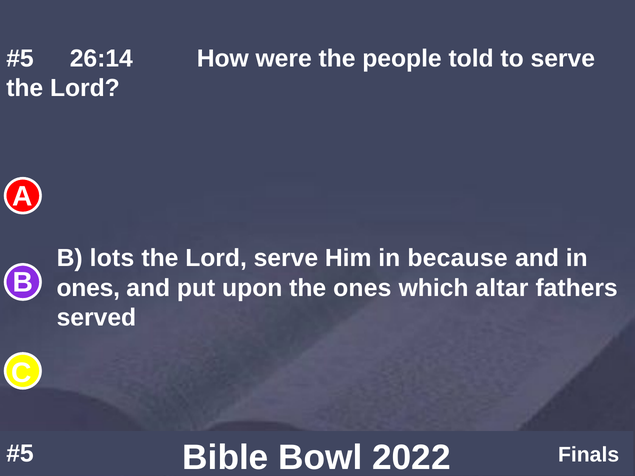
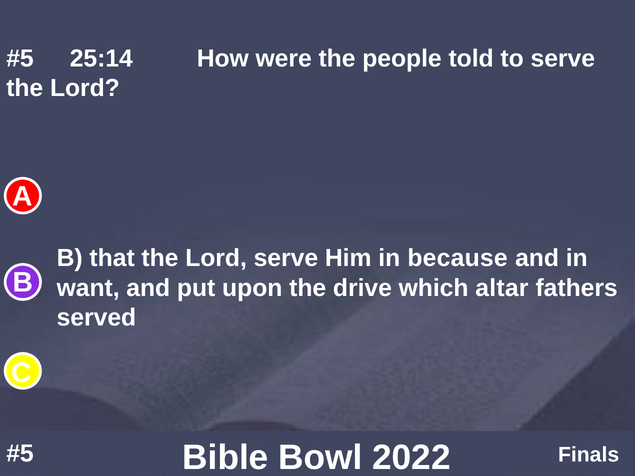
26:14: 26:14 -> 25:14 (101, 59)
lots: lots -> that (112, 258)
ones: ones -> want (88, 288)
the ones: ones -> drive (362, 288)
